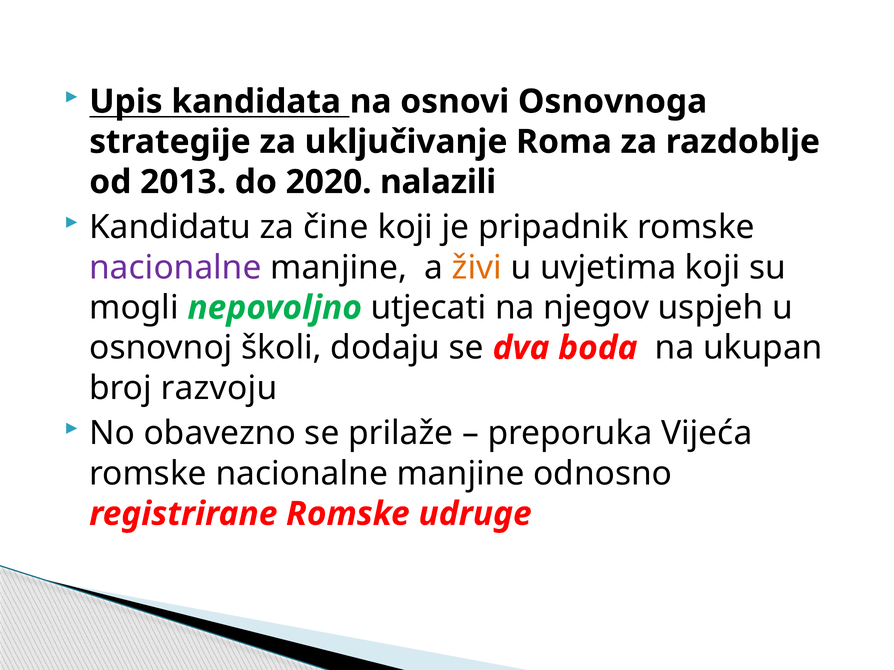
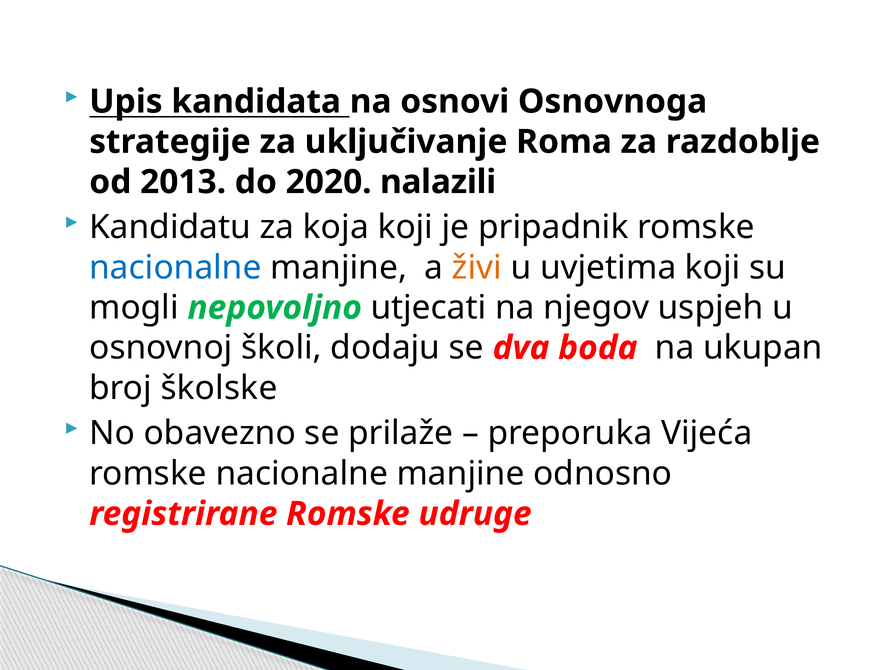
čine: čine -> koja (336, 227)
nacionalne colour: purple -> blue (175, 268)
razvoju: razvoju -> školske (219, 388)
